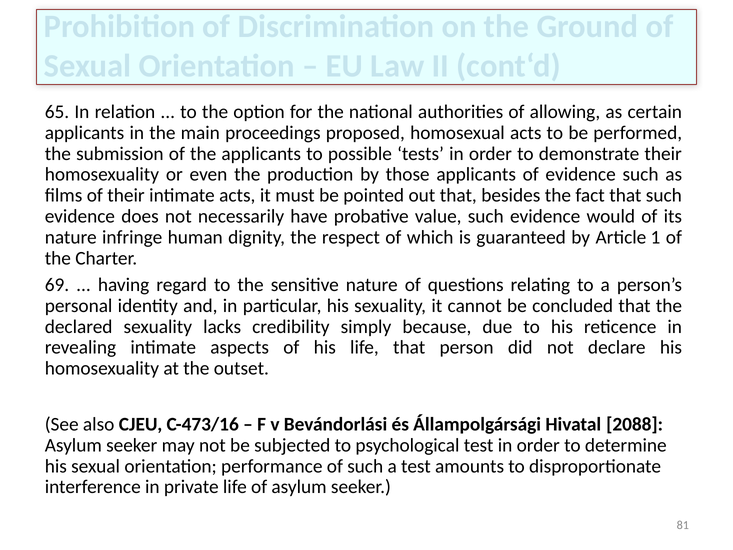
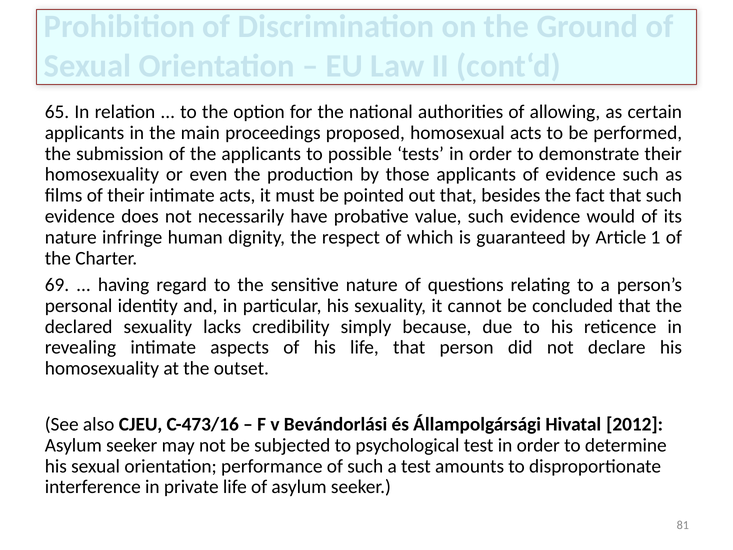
2088: 2088 -> 2012 (635, 424)
